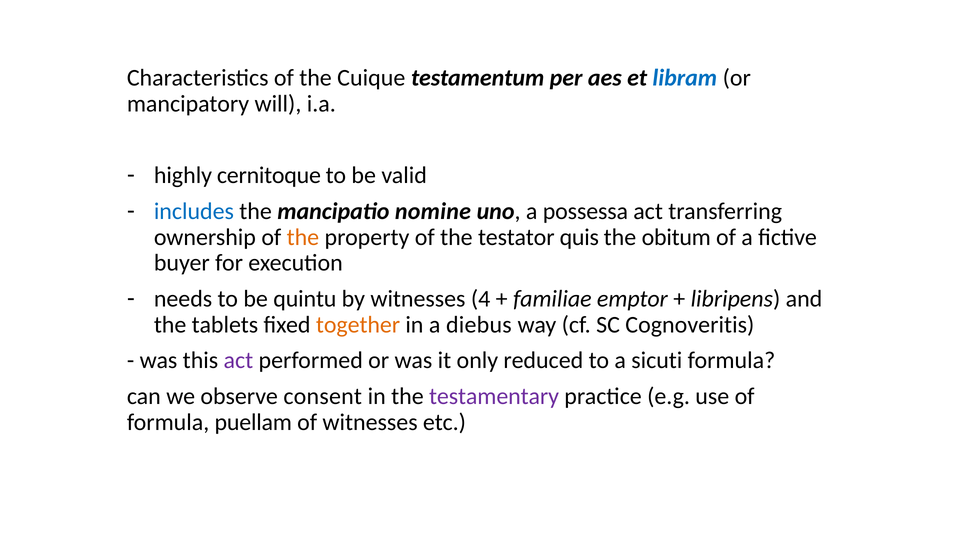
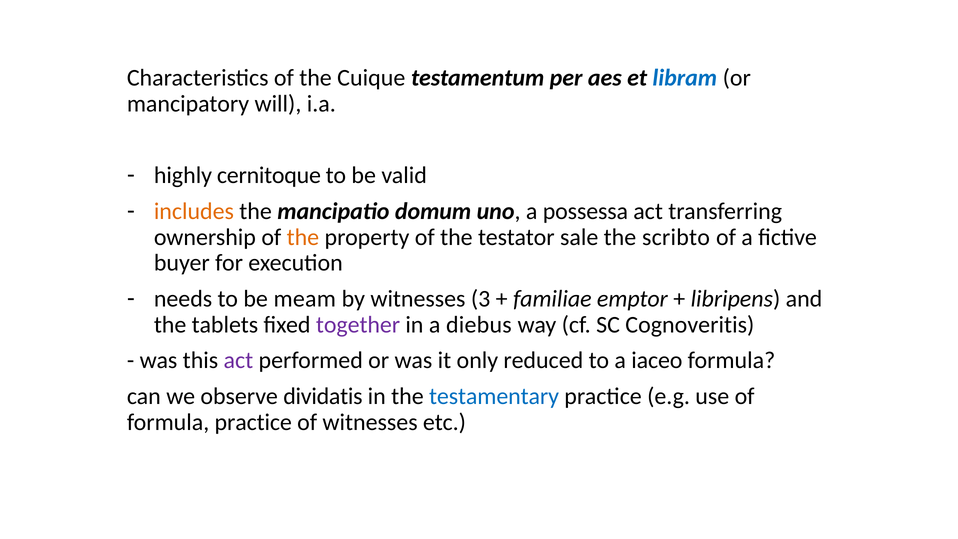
includes colour: blue -> orange (194, 211)
nomine: nomine -> domum (433, 211)
quis: quis -> sale (579, 237)
obitum: obitum -> scribto (676, 237)
quintu: quintu -> meam (305, 299)
4: 4 -> 3 (481, 299)
together colour: orange -> purple (358, 325)
sicuti: sicuti -> iaceo (657, 360)
consent: consent -> dividatis (323, 396)
testamentary colour: purple -> blue (494, 396)
formula puellam: puellam -> practice (253, 422)
